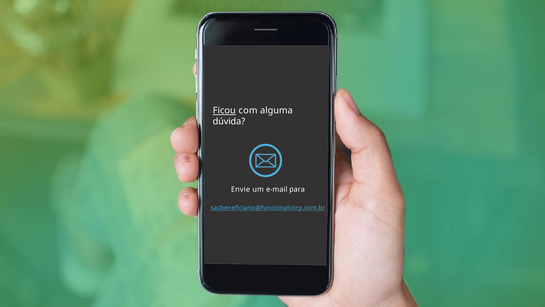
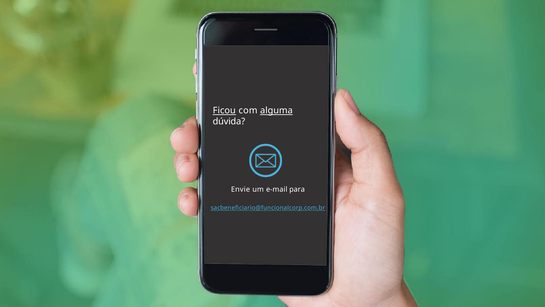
alguma underline: none -> present (276, 111)
